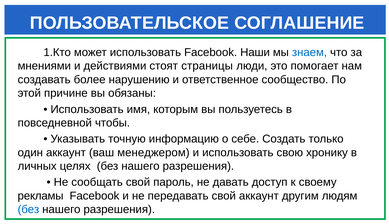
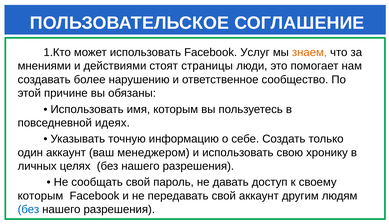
Наши: Наши -> Услуг (255, 52)
знаем colour: blue -> orange (309, 52)
чтобы: чтобы -> идеях (112, 123)
рекламы: рекламы -> которым (40, 196)
